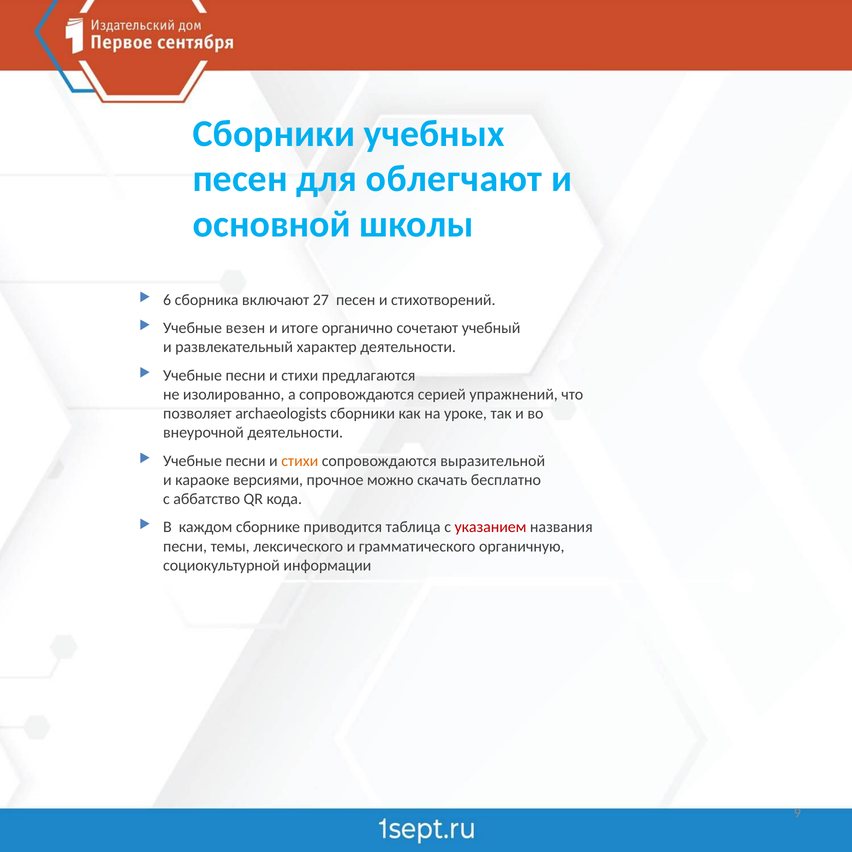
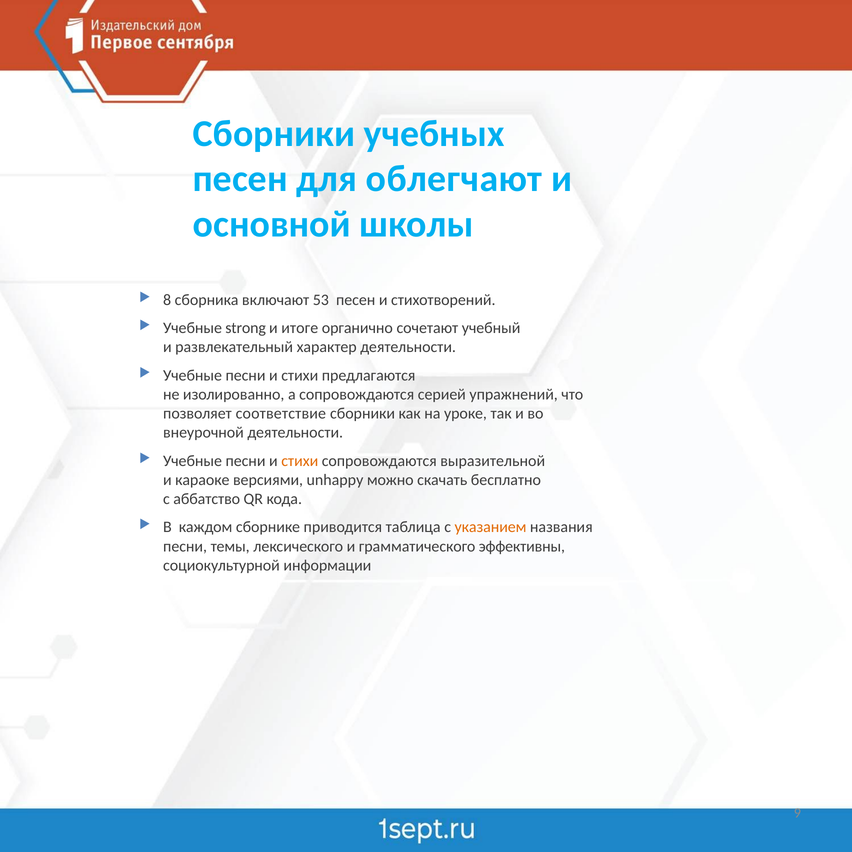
6: 6 -> 8 (167, 300)
27: 27 -> 53 (321, 300)
везен: везен -> strong (246, 328)
archaeologists: archaeologists -> соответствие (281, 414)
прочное: прочное -> unhappy (335, 480)
указанием colour: red -> orange (490, 527)
органичную: органичную -> эффективны (522, 546)
